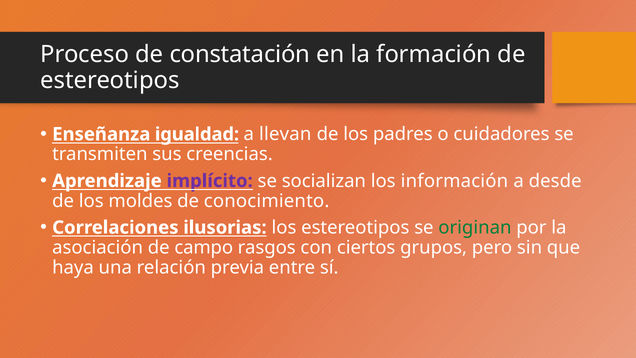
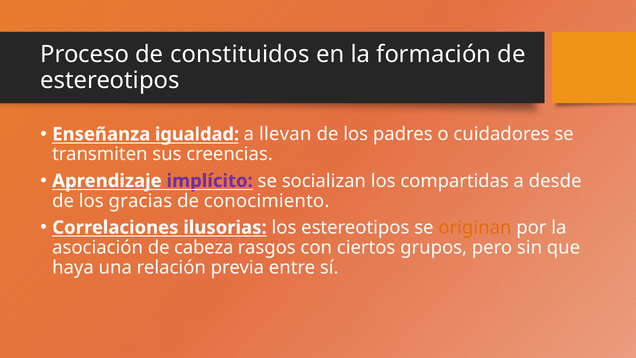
constatación: constatación -> constituidos (240, 54)
información: información -> compartidas (455, 181)
moldes: moldes -> gracias (140, 201)
originan colour: green -> orange (475, 227)
campo: campo -> cabeza (204, 247)
